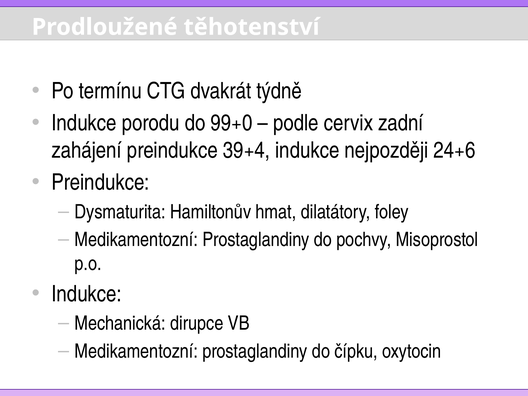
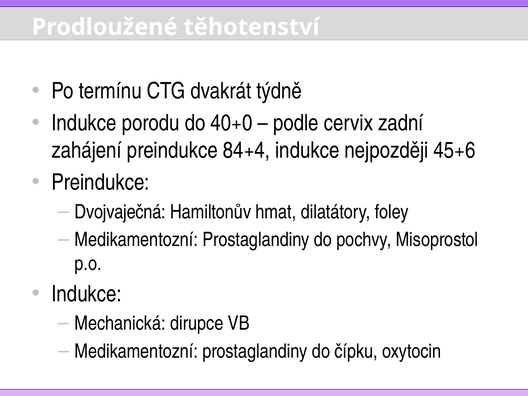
99+0: 99+0 -> 40+0 (232, 123)
39+4: 39+4 -> 84+4 (247, 150)
24+6: 24+6 -> 45+6 (455, 150)
Dysmaturita: Dysmaturita -> Dvojvaječná (120, 212)
